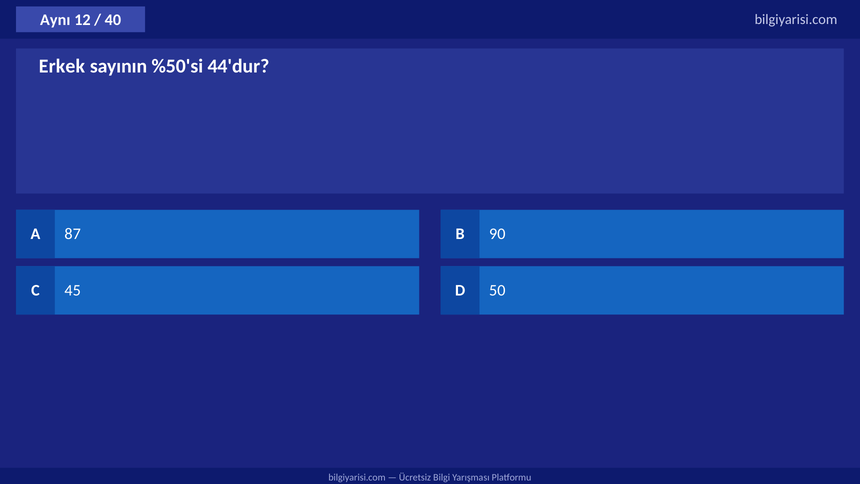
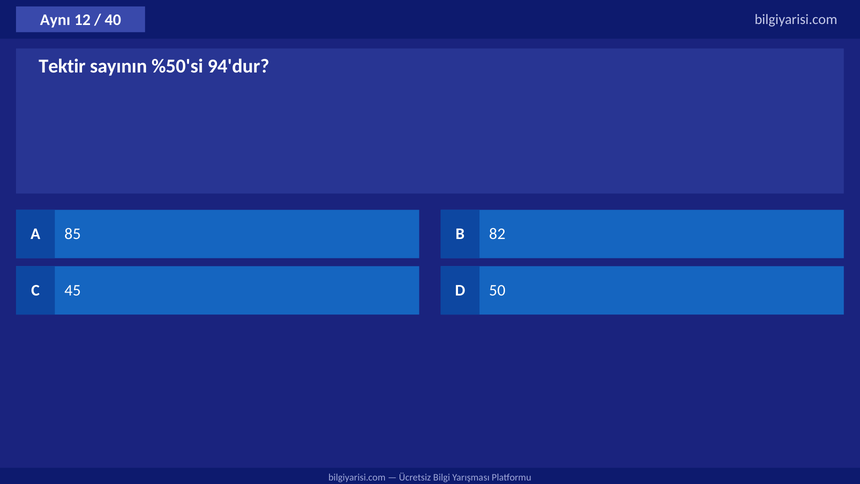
Erkek: Erkek -> Tektir (62, 66)
44'dur: 44'dur -> 94'dur (238, 66)
87: 87 -> 85 (73, 234)
90: 90 -> 82 (497, 234)
